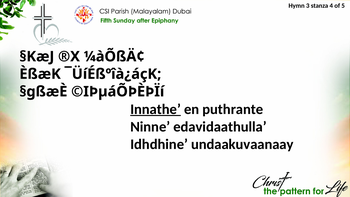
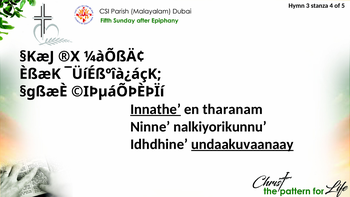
puthrante: puthrante -> tharanam (233, 109)
edavidaathulla: edavidaathulla -> nalkiyorikunnu (220, 127)
undaakuvaanaay underline: none -> present (242, 144)
